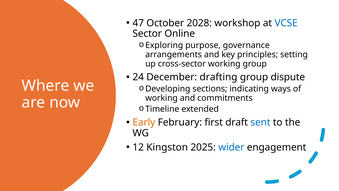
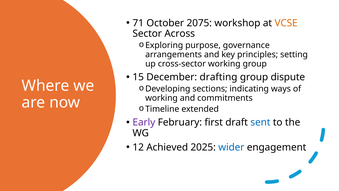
47: 47 -> 71 (138, 23)
2028: 2028 -> 2075 (199, 23)
VCSE colour: blue -> orange (286, 23)
Online: Online -> Across (180, 34)
24: 24 -> 15 (138, 77)
Early colour: orange -> purple (144, 122)
Kingston: Kingston -> Achieved (167, 147)
